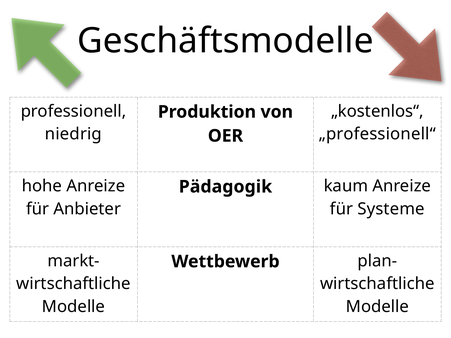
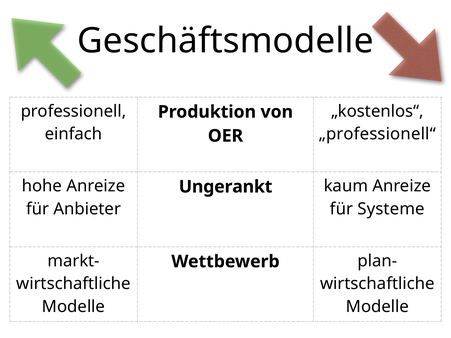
niedrig: niedrig -> einfach (74, 134)
Pädagogik: Pädagogik -> Ungerankt (226, 187)
